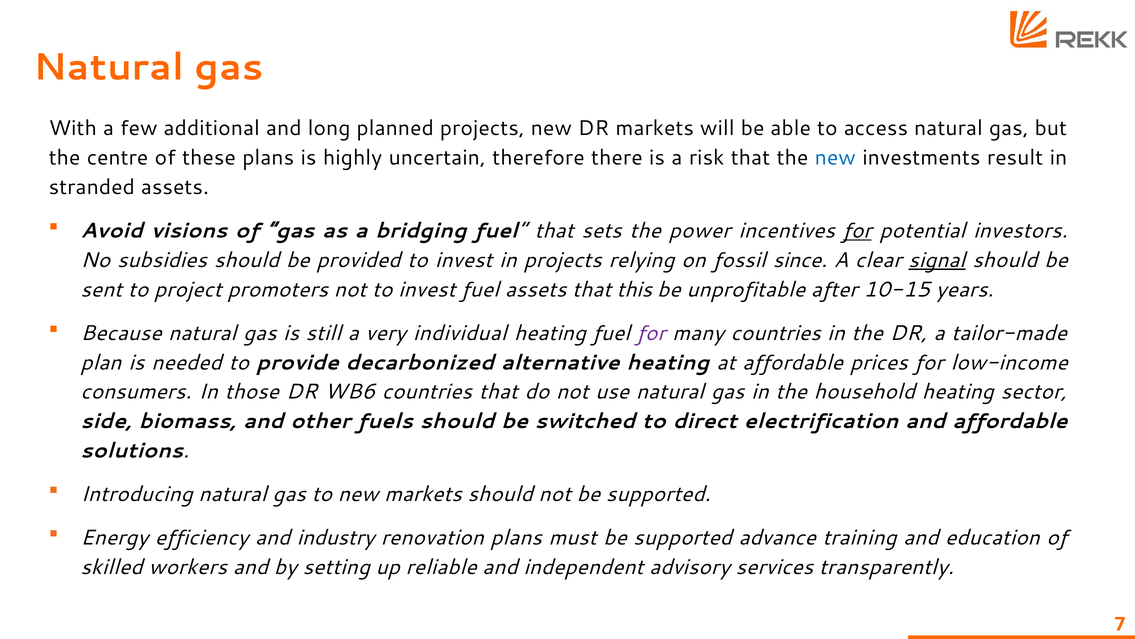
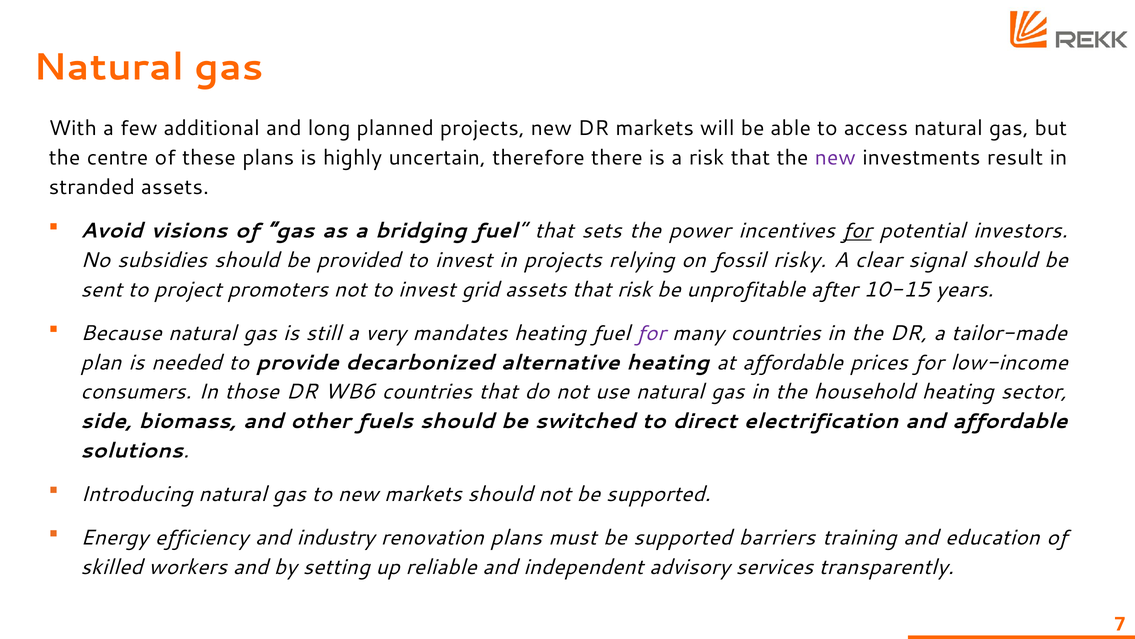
new colour: blue -> purple (835, 158)
since: since -> risky (800, 260)
signal underline: present -> none (937, 260)
invest fuel: fuel -> grid (480, 289)
that this: this -> risk (634, 289)
individual: individual -> mandates (460, 333)
advance: advance -> barriers (777, 537)
